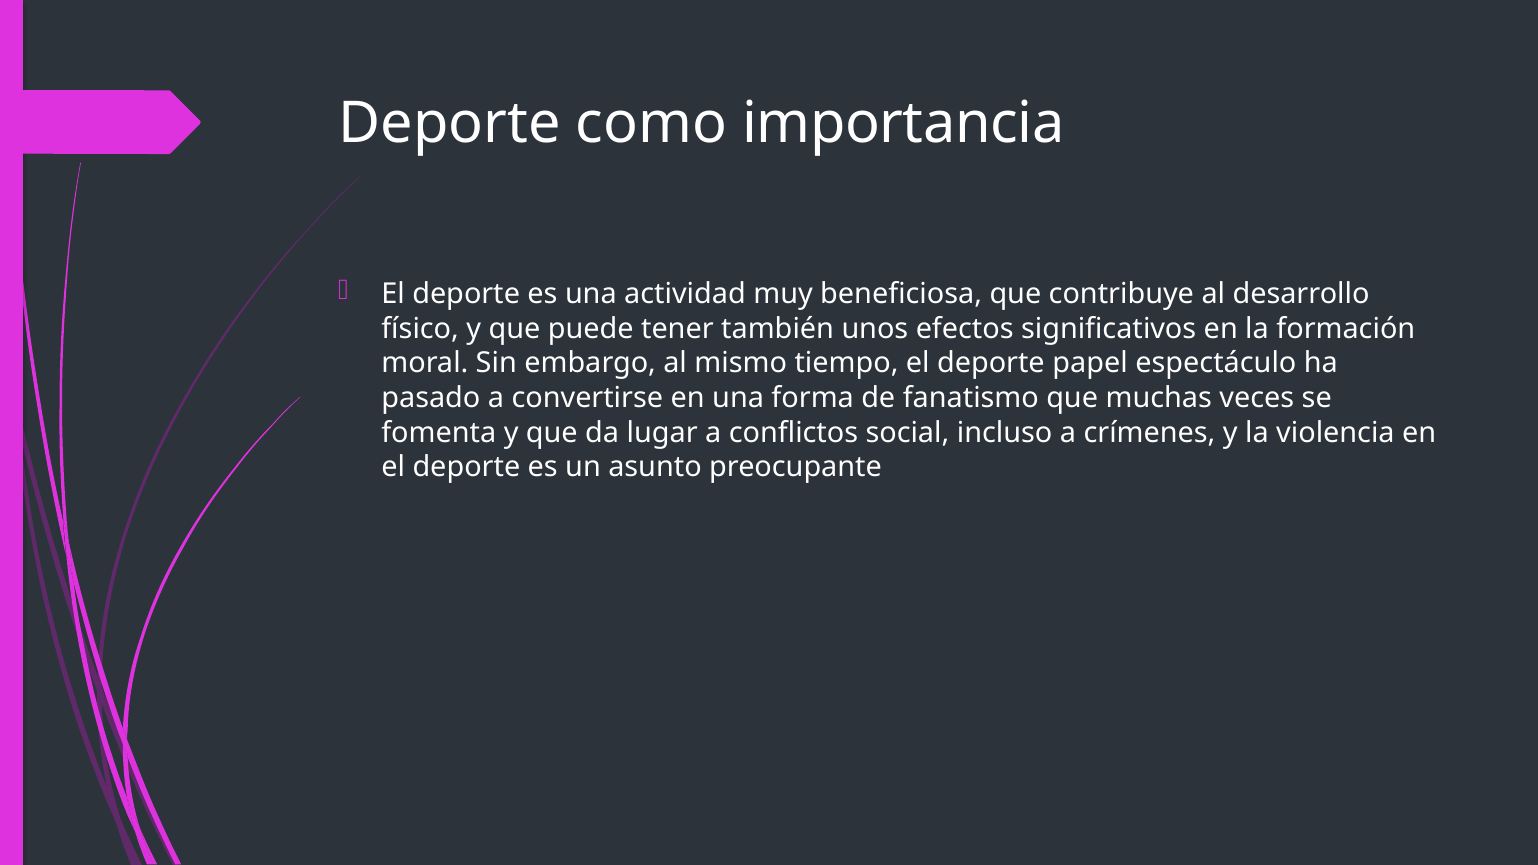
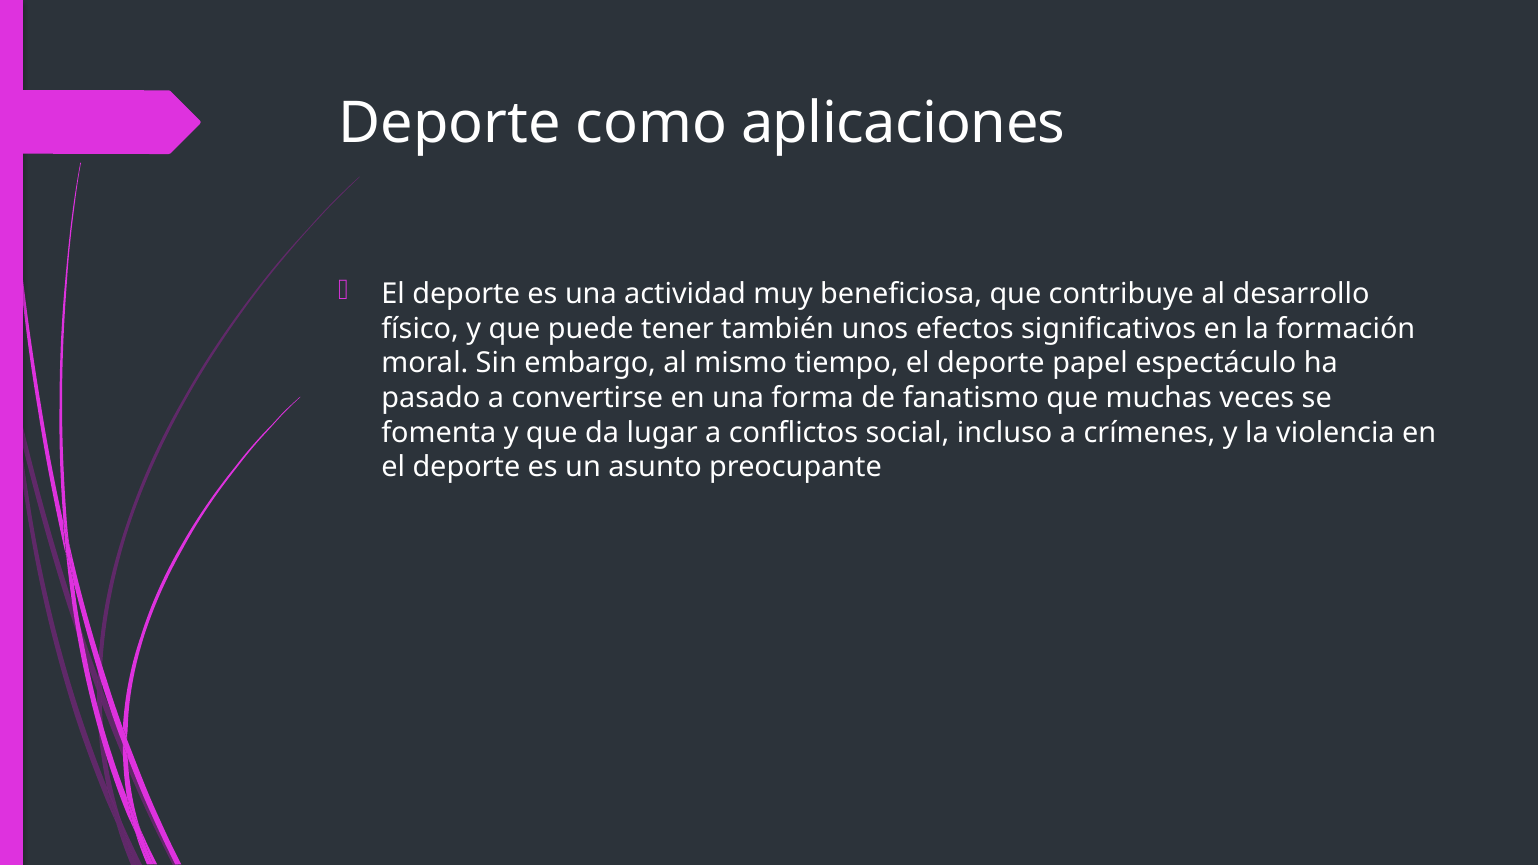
importancia: importancia -> aplicaciones (903, 123)
